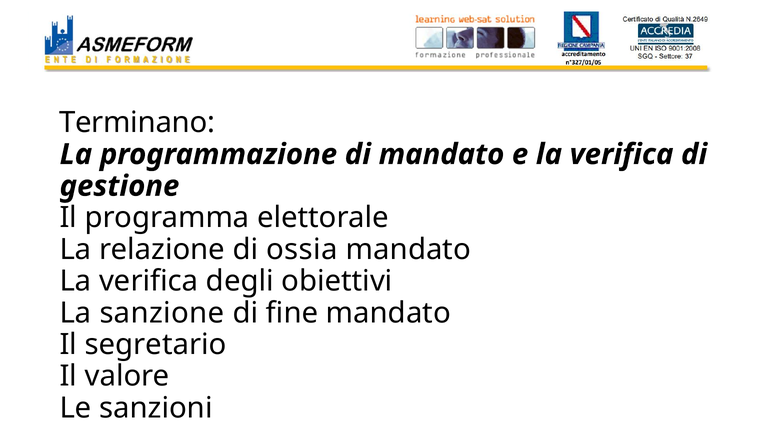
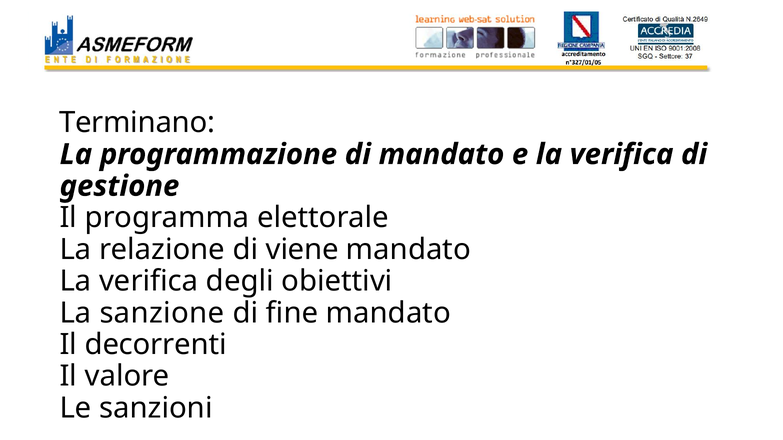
ossia: ossia -> viene (302, 250)
segretario: segretario -> decorrenti (156, 345)
